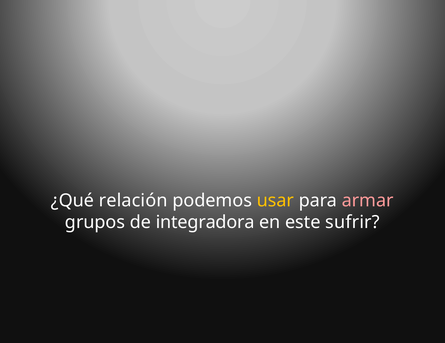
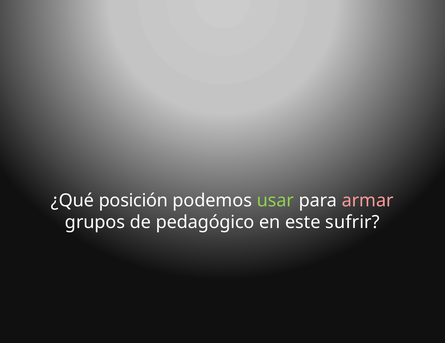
relación: relación -> posición (133, 201)
usar colour: yellow -> light green (275, 201)
integradora: integradora -> pedagógico (205, 222)
